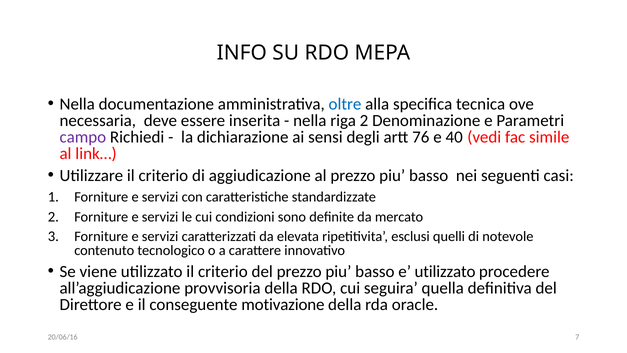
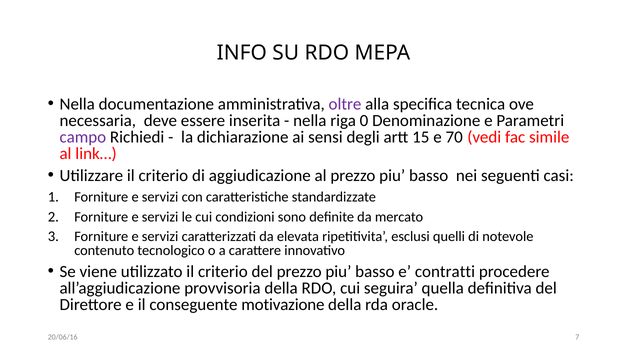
oltre colour: blue -> purple (345, 104)
riga 2: 2 -> 0 (364, 120)
76: 76 -> 15 (421, 137)
40: 40 -> 70 (454, 137)
e utilizzato: utilizzato -> contratti (445, 271)
